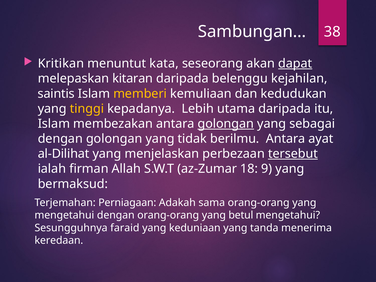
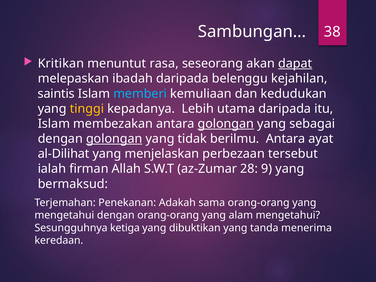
kata: kata -> rasa (164, 64)
kitaran: kitaran -> ibadah (133, 79)
memberi colour: yellow -> light blue (140, 94)
golongan underline: none -> present (114, 139)
tersebut underline: present -> none (293, 154)
18: 18 -> 28 (249, 169)
Perniagaan: Perniagaan -> Penekanan (127, 203)
betul: betul -> alam (241, 215)
faraid: faraid -> ketiga (125, 228)
keduniaan: keduniaan -> dibuktikan (195, 228)
